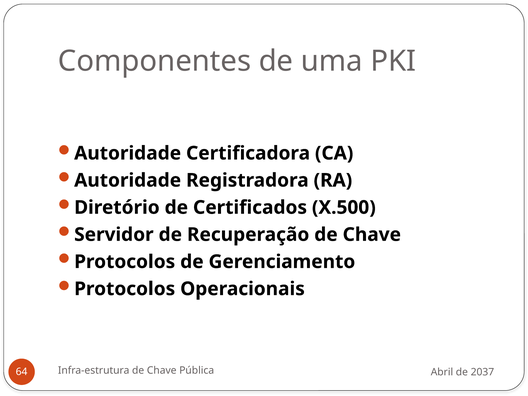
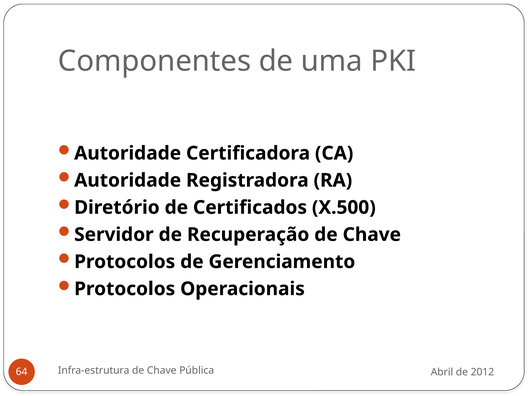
2037: 2037 -> 2012 (482, 372)
